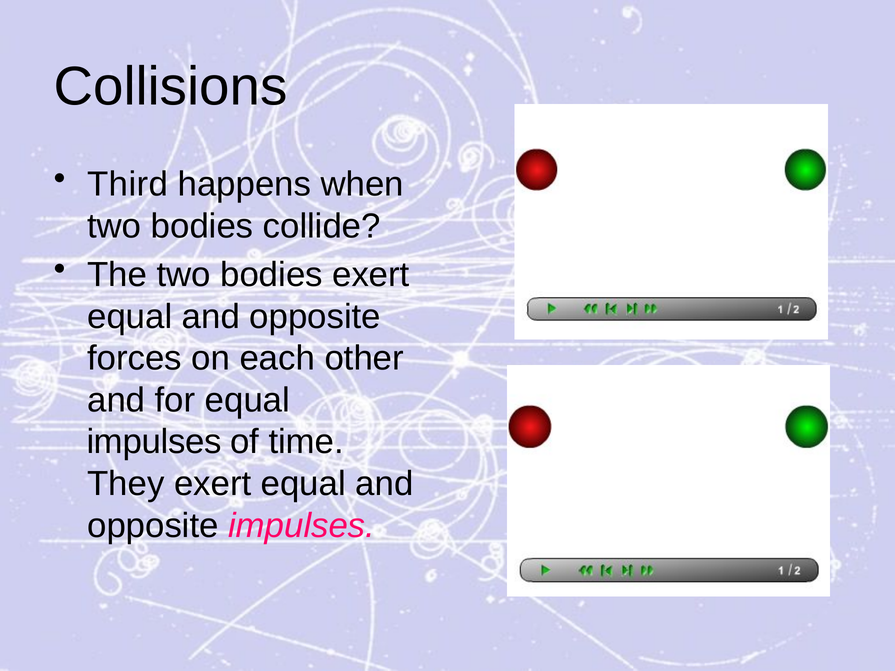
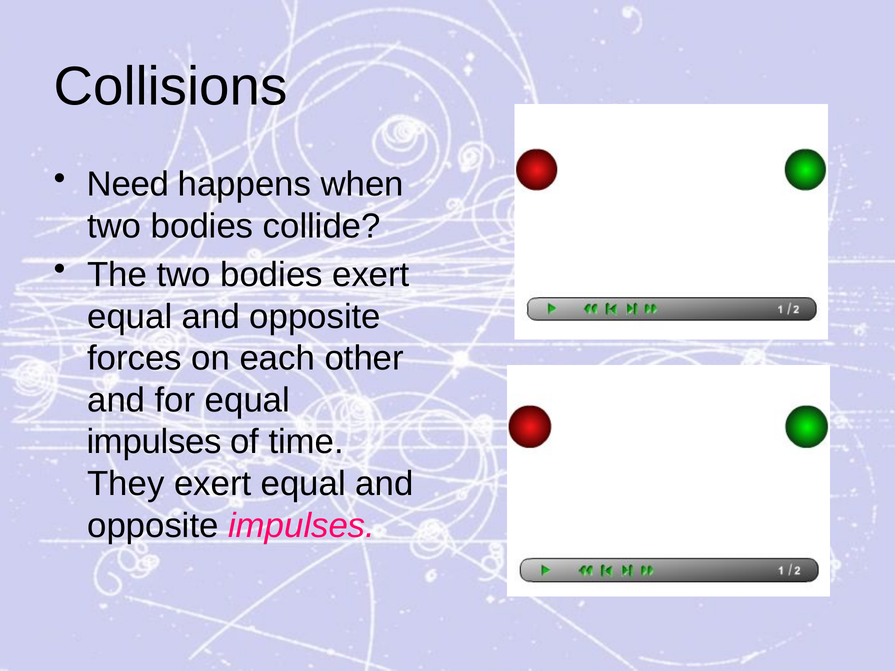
Third: Third -> Need (128, 184)
